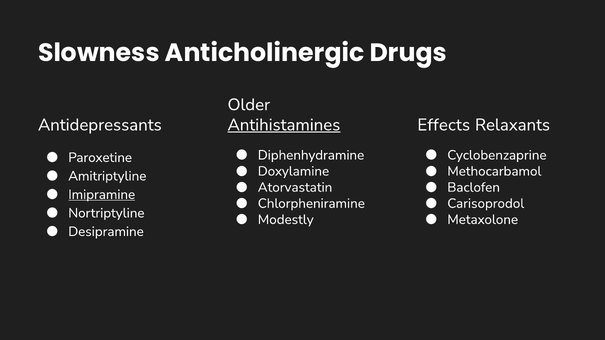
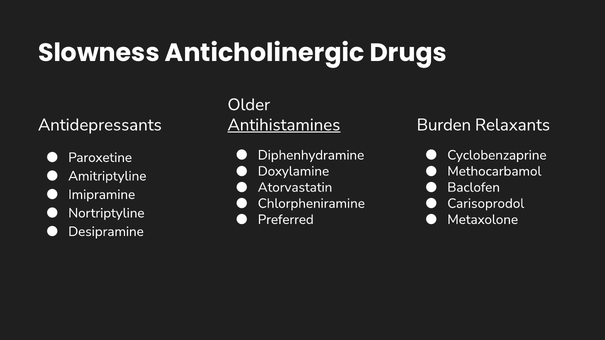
Effects: Effects -> Burden (444, 125)
Imipramine underline: present -> none (102, 195)
Modestly: Modestly -> Preferred (286, 220)
